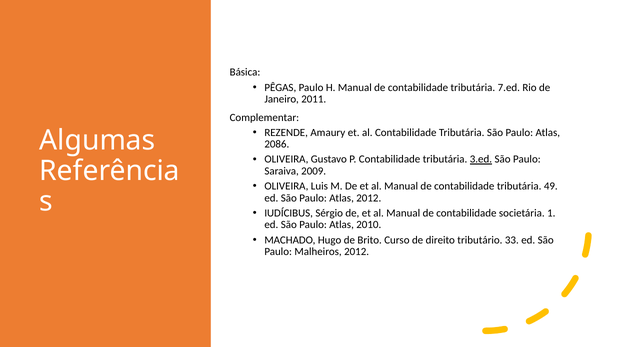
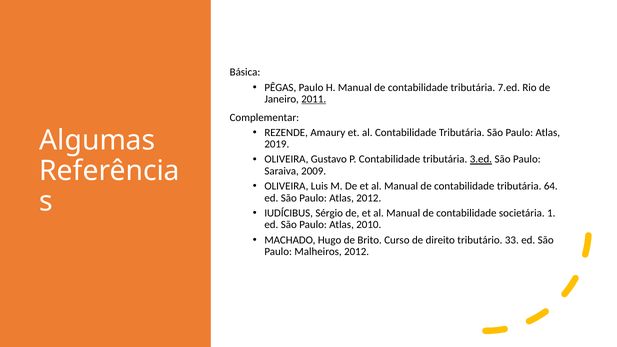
2011 underline: none -> present (314, 99)
2086: 2086 -> 2019 (277, 144)
49: 49 -> 64 (551, 186)
